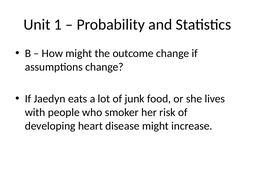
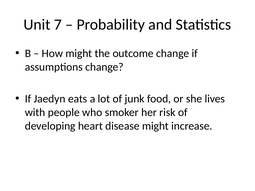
1: 1 -> 7 (58, 25)
